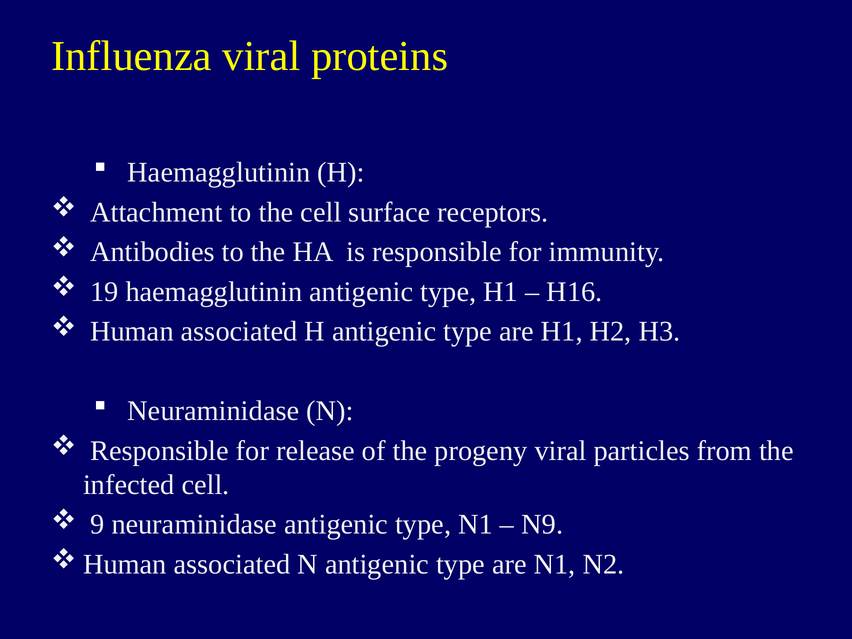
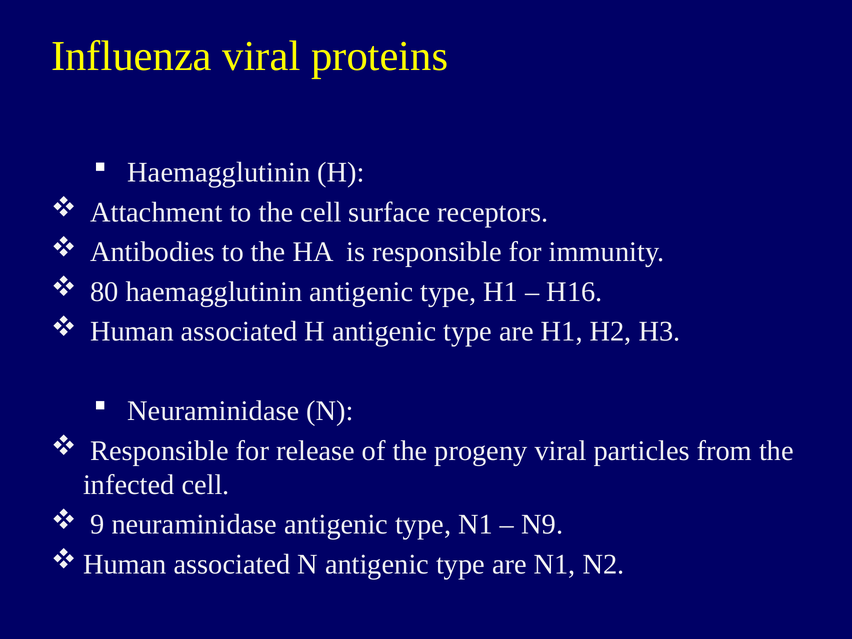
19: 19 -> 80 (104, 292)
